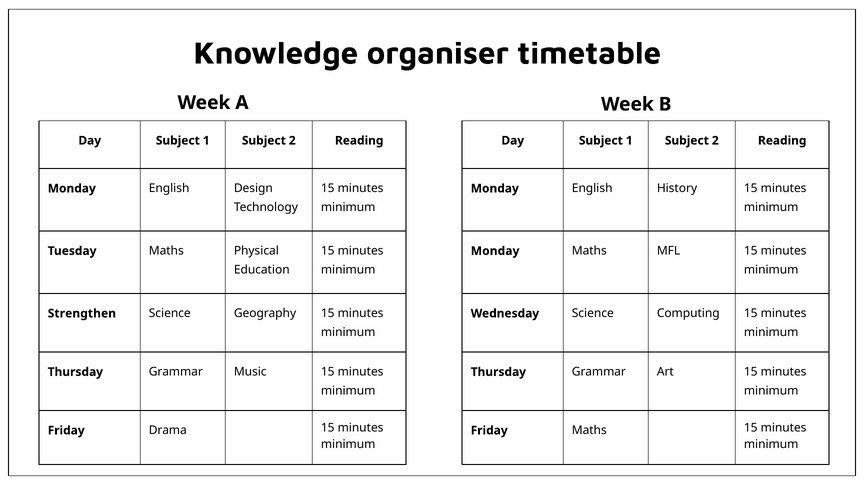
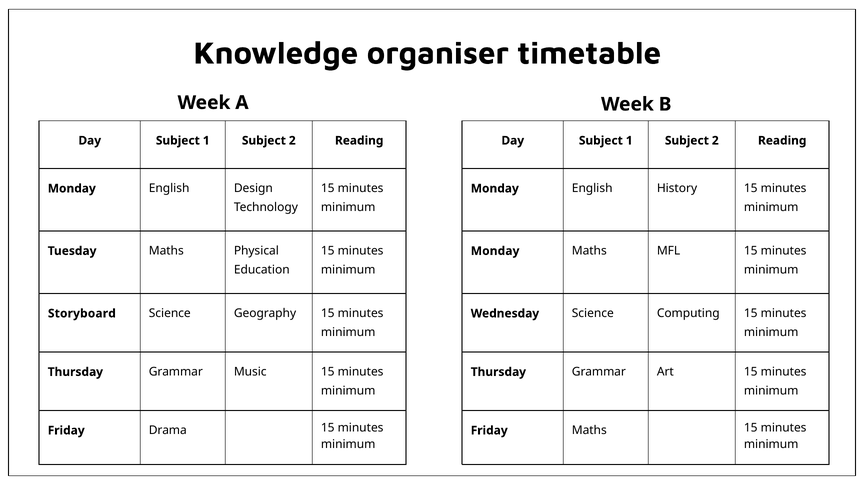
Strengthen: Strengthen -> Storyboard (82, 313)
